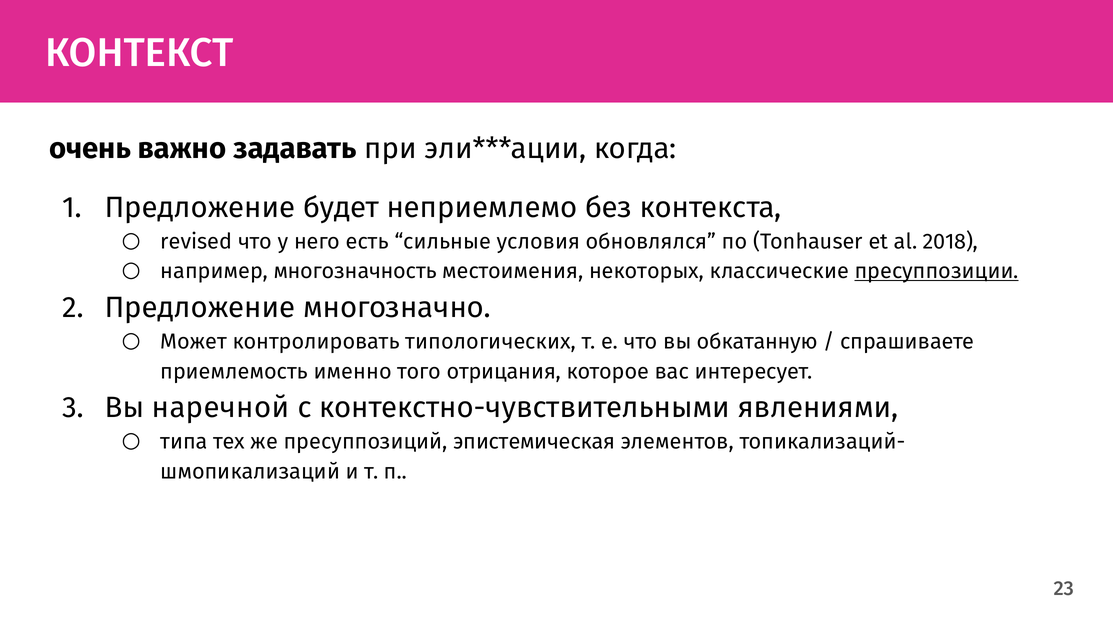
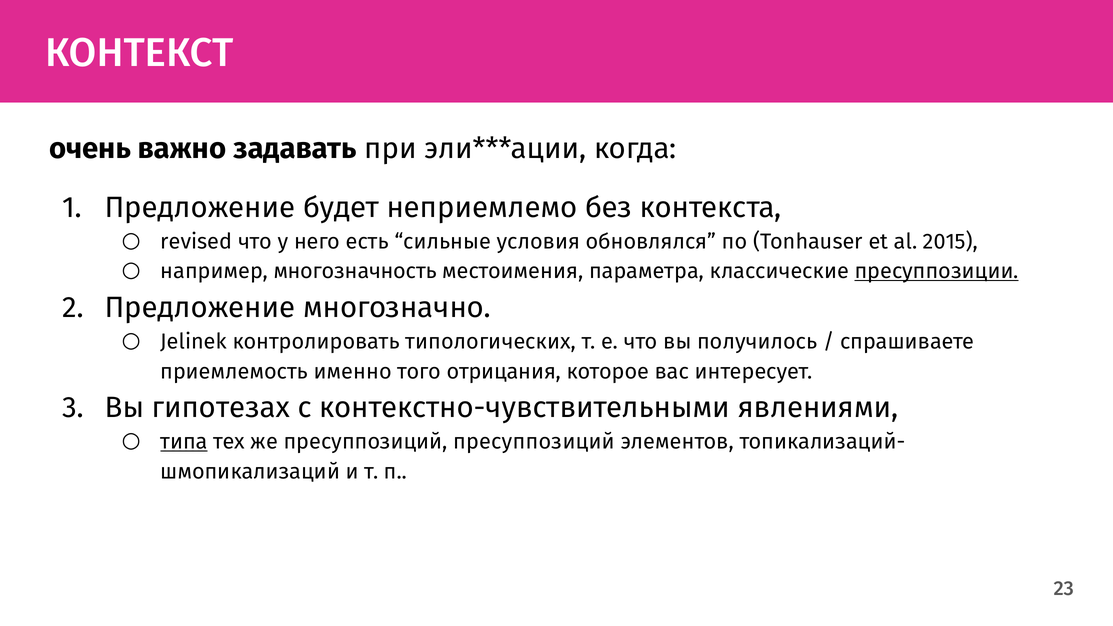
2018: 2018 -> 2015 (950, 241)
некоторых: некоторых -> параметра (647, 271)
Может: Может -> Jelinek (194, 342)
обкатанную: обкатанную -> получилось (757, 342)
наречной: наречной -> гипотезах (221, 408)
типа underline: none -> present (184, 442)
пресуппозиций эпистемическая: эпистемическая -> пресуппозиций (534, 442)
